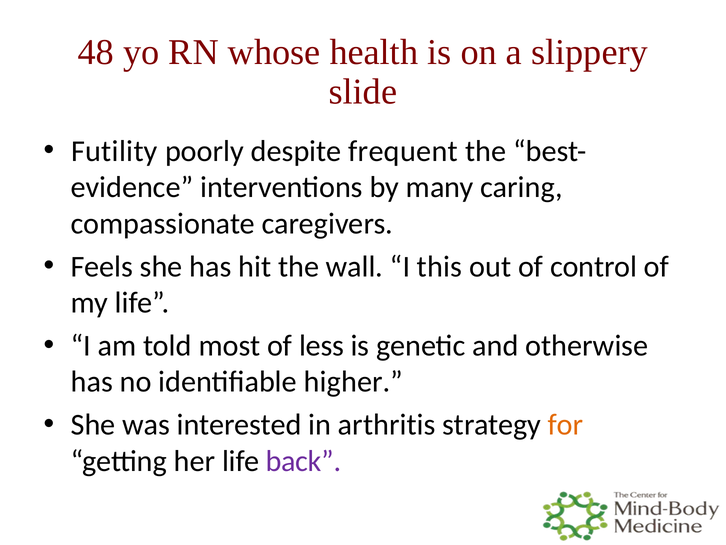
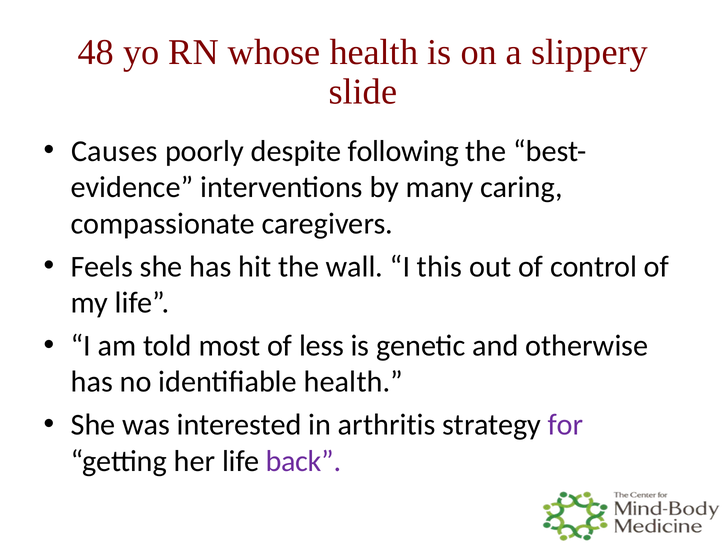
Futility: Futility -> Causes (114, 151)
frequent: frequent -> following (403, 151)
identifiable higher: higher -> health (353, 382)
for colour: orange -> purple (565, 424)
